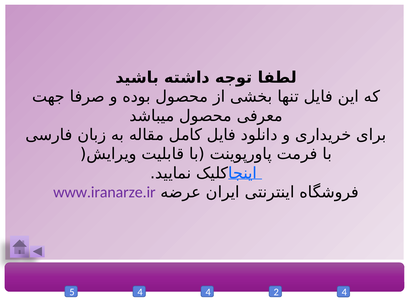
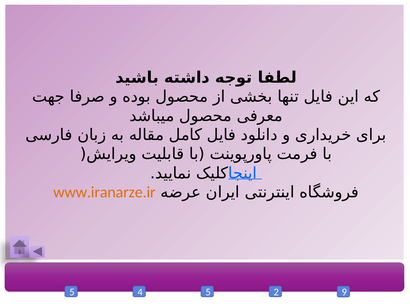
www.iranarze.ir colour: purple -> orange (104, 193)
4 4: 4 -> 5 (208, 293)
2 4: 4 -> 9 (344, 293)
